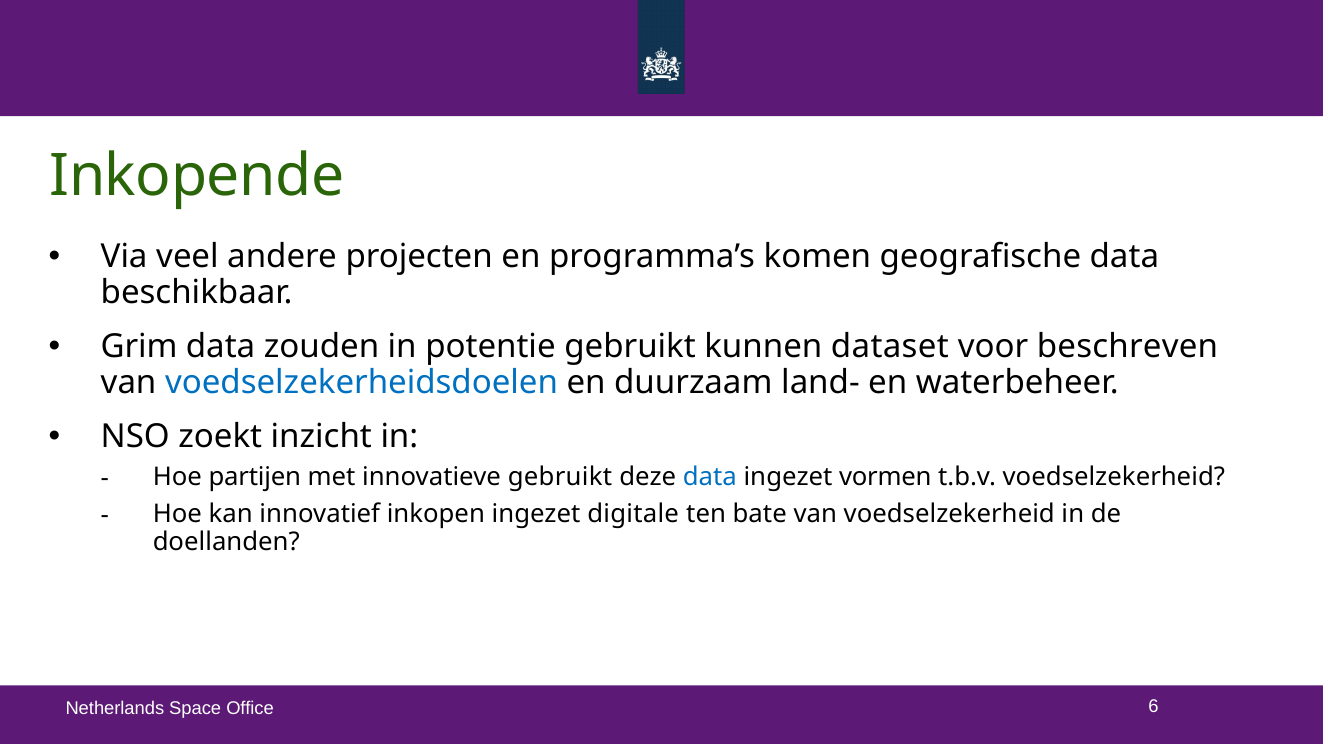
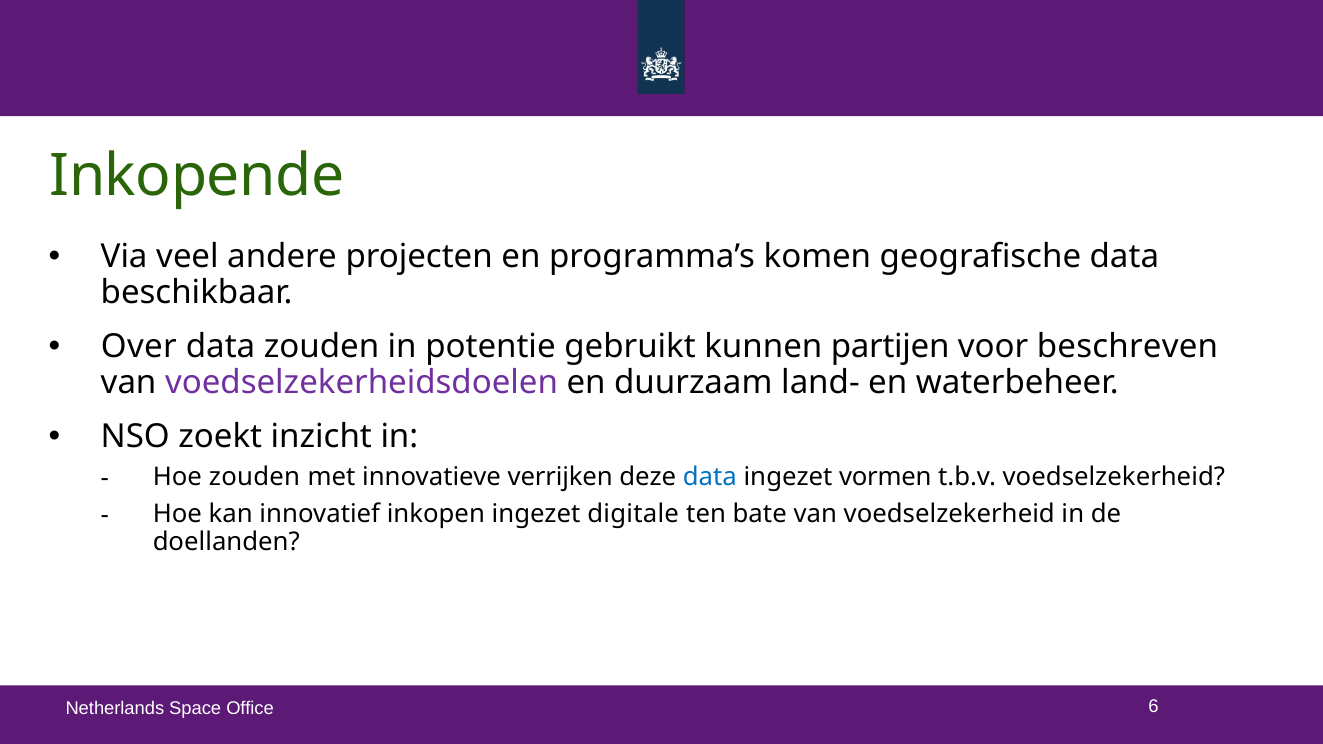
Grim: Grim -> Over (139, 347)
dataset: dataset -> partijen (890, 347)
voedselzekerheidsdoelen colour: blue -> purple (362, 383)
Hoe partijen: partijen -> zouden (255, 478)
innovatieve gebruikt: gebruikt -> verrijken (560, 478)
